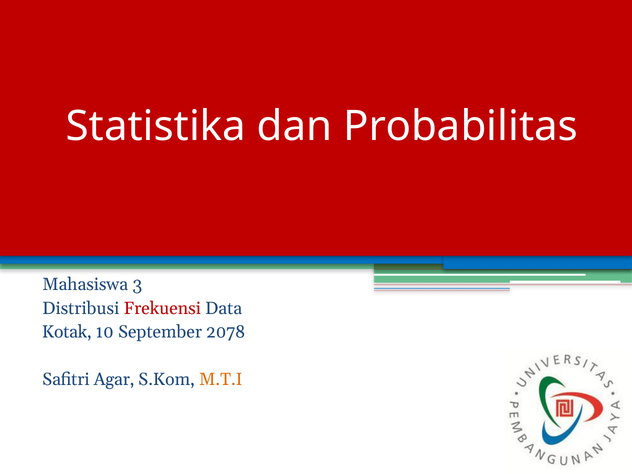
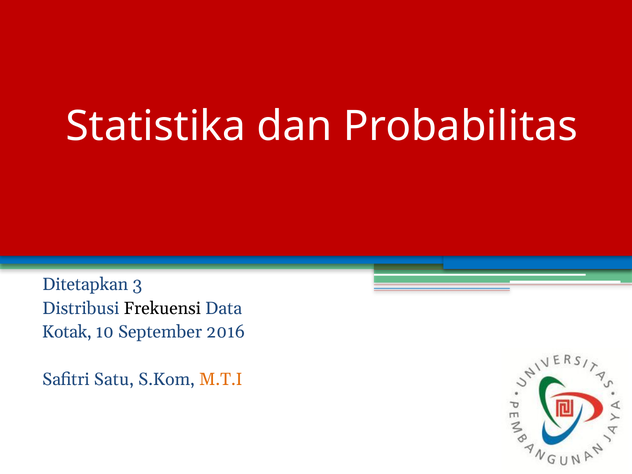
Mahasiswa: Mahasiswa -> Ditetapkan (85, 285)
Frekuensi colour: red -> black (162, 308)
2078: 2078 -> 2016 (226, 332)
Agar: Agar -> Satu (114, 379)
